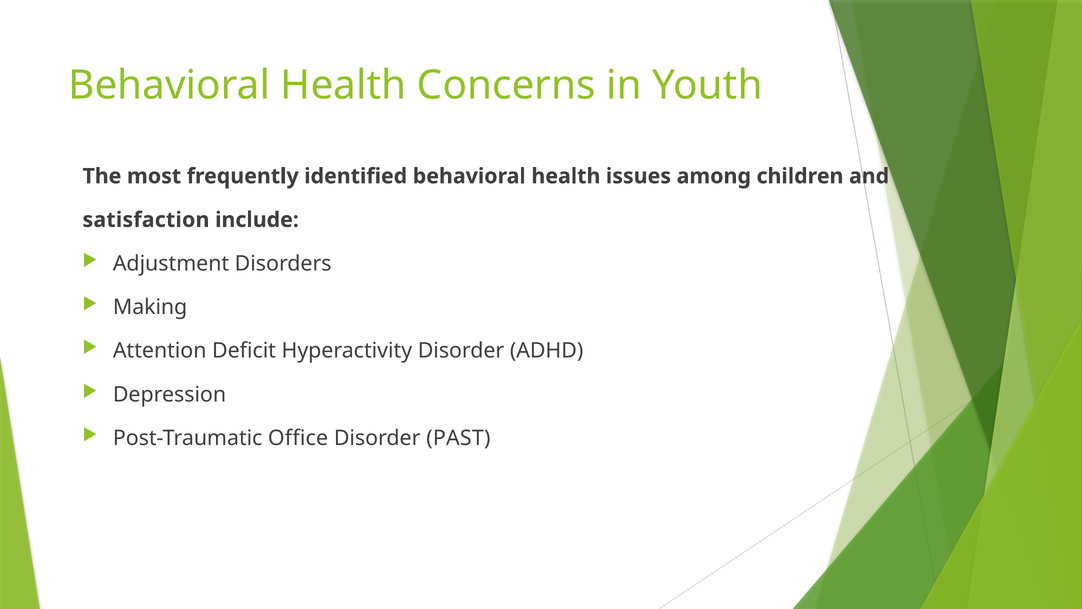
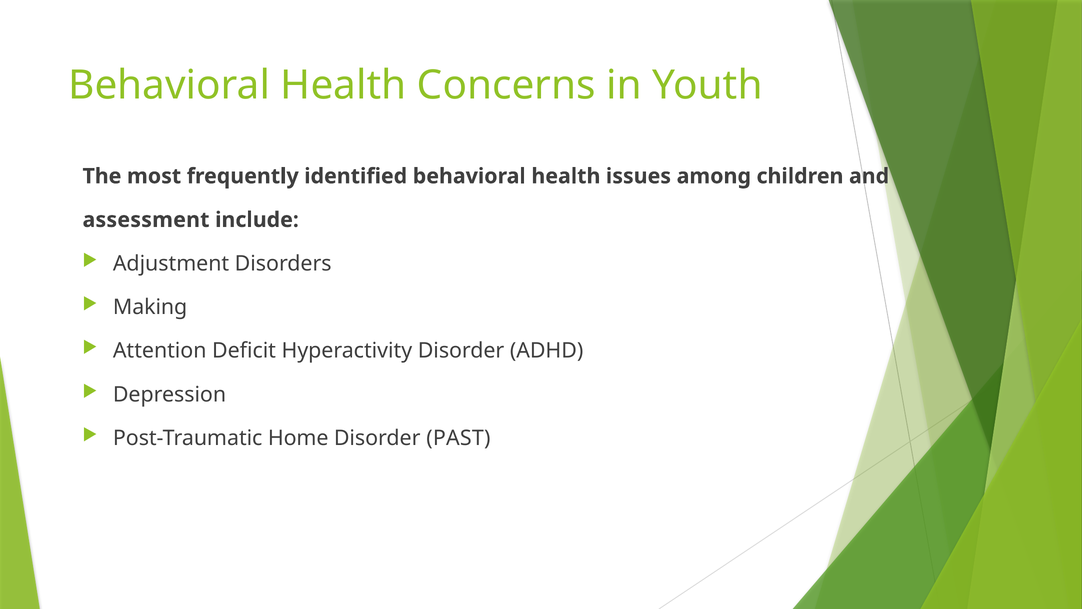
satisfaction: satisfaction -> assessment (146, 220)
Office: Office -> Home (298, 438)
